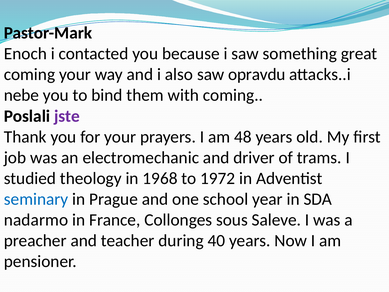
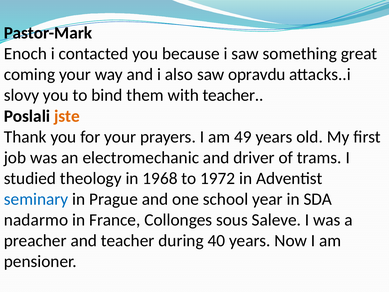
nebe: nebe -> slovy (21, 95)
with coming: coming -> teacher (233, 95)
jste colour: purple -> orange (67, 116)
48: 48 -> 49 (243, 137)
